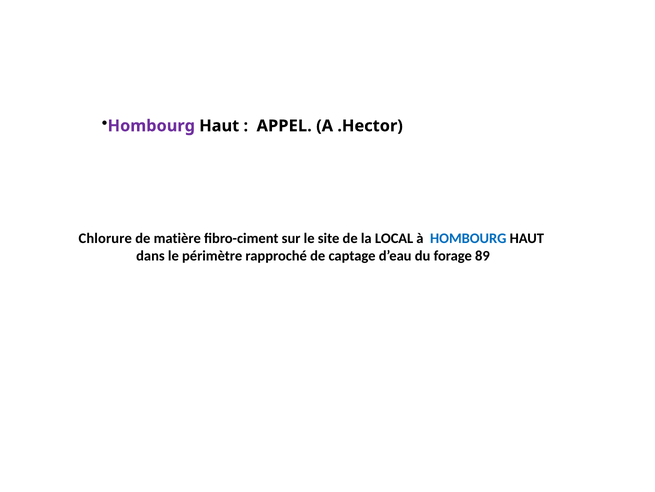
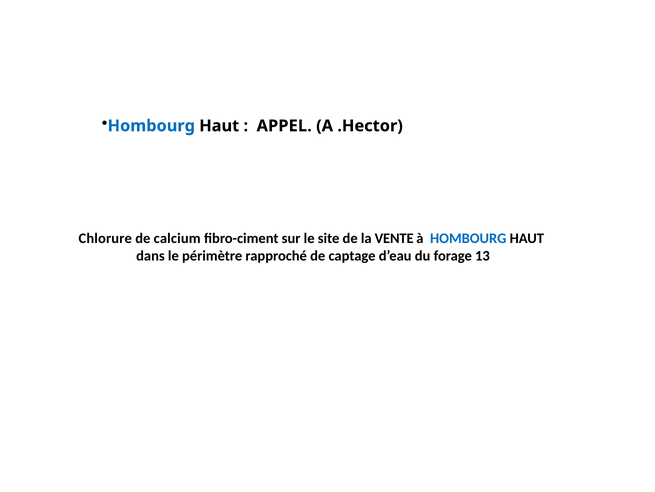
Hombourg colour: purple -> blue (151, 126)
matière: matière -> calcium (177, 238)
LOCAL: LOCAL -> VENTE (394, 238)
89: 89 -> 13 (482, 256)
